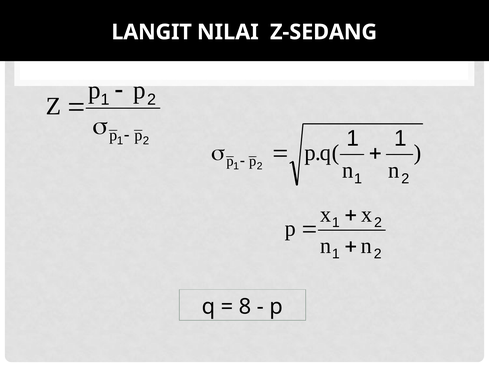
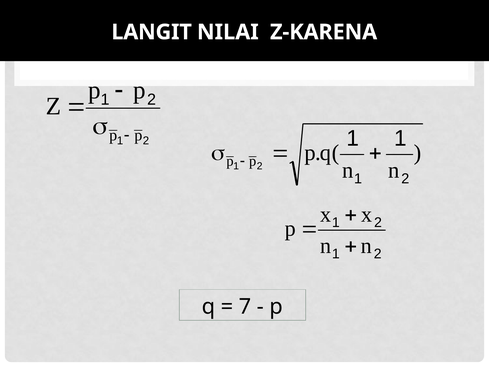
Z-SEDANG: Z-SEDANG -> Z-KARENA (324, 32)
8: 8 -> 7 (245, 306)
